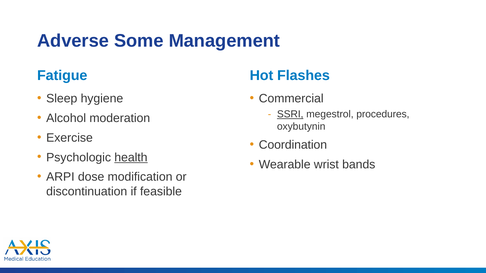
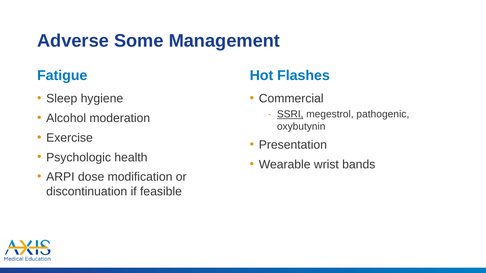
procedures: procedures -> pathogenic (383, 114)
Coordination: Coordination -> Presentation (293, 145)
health underline: present -> none (131, 158)
